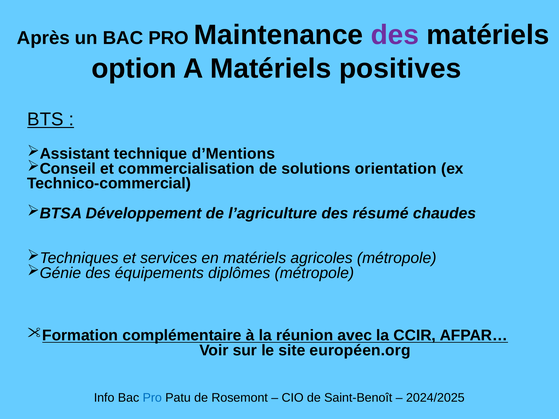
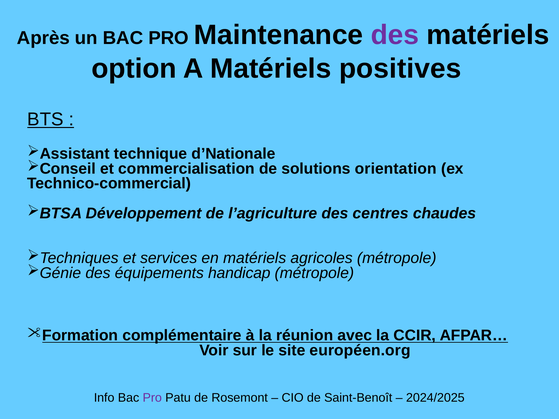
d’Mentions: d’Mentions -> d’Nationale (233, 154)
résumé: résumé -> centres (381, 213)
diplômes: diplômes -> handicap (239, 273)
Pro colour: blue -> purple (152, 398)
